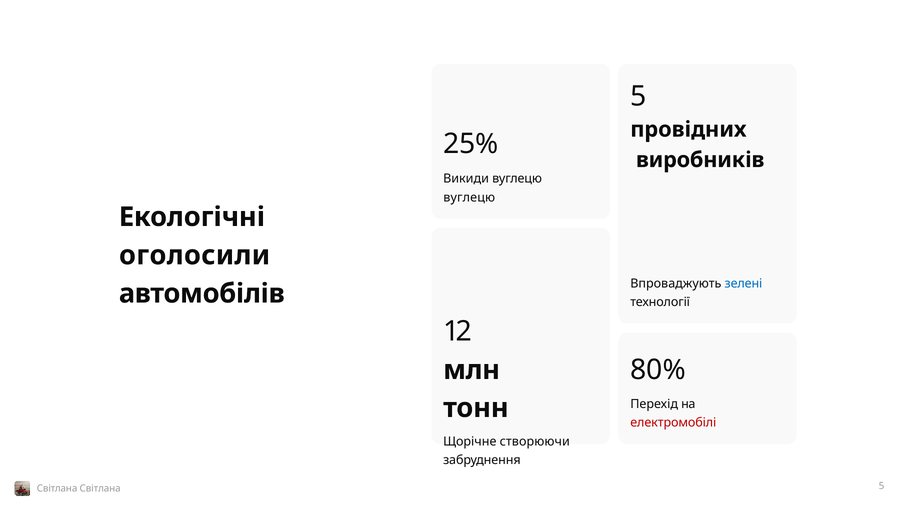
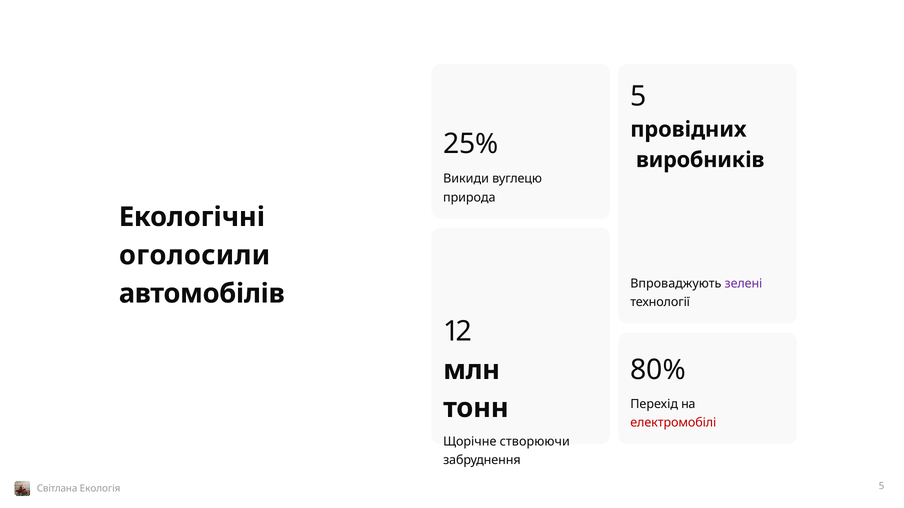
вуглецю: вуглецю -> природа (469, 197)
зелені colour: blue -> purple (743, 283)
Світлана Світлана: Світлана -> Екологія (100, 488)
